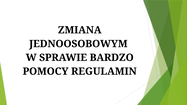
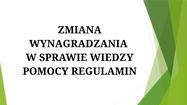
JEDNOOSOBOWYM: JEDNOOSOBOWYM -> WYNAGRADZANIA (78, 44)
BARDZO: BARDZO -> WIEDZY (112, 58)
